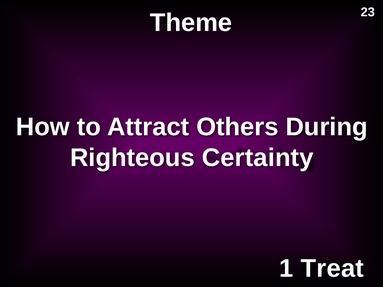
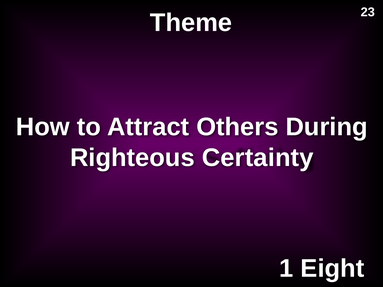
Treat: Treat -> Eight (332, 269)
